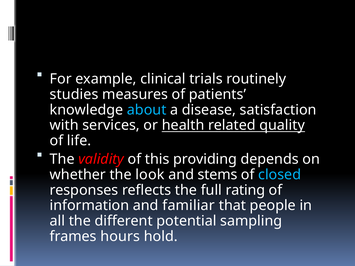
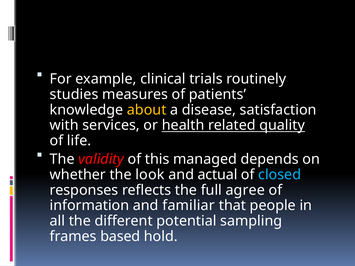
about colour: light blue -> yellow (147, 110)
providing: providing -> managed (205, 159)
stems: stems -> actual (218, 175)
rating: rating -> agree (245, 190)
hours: hours -> based (120, 237)
